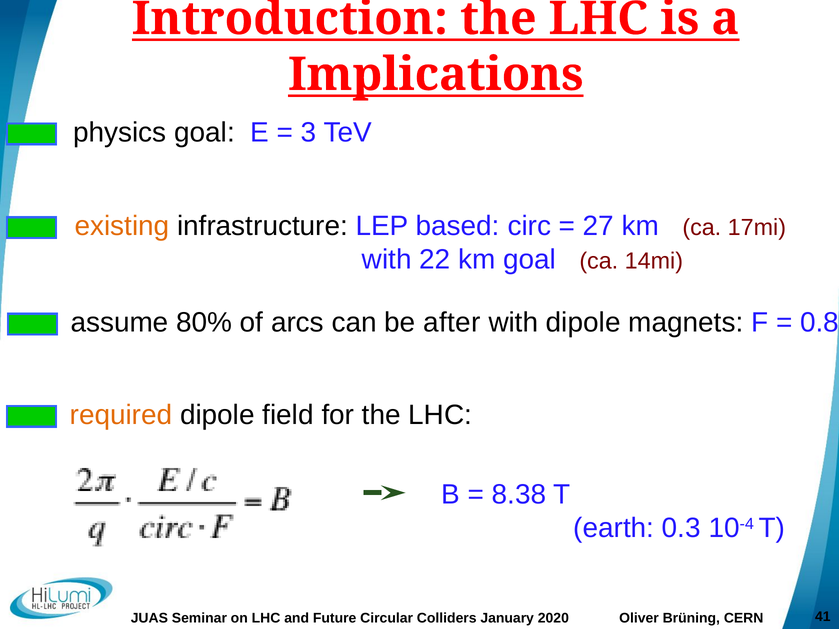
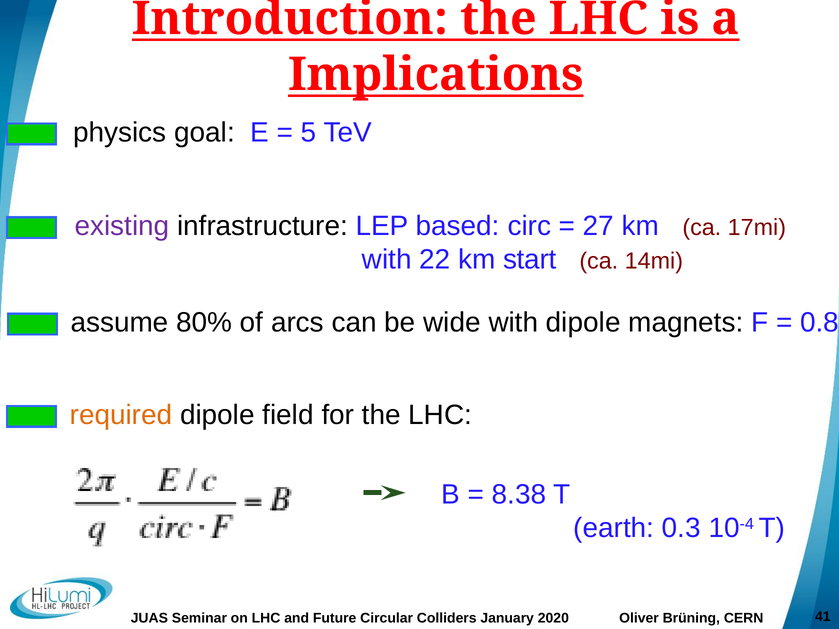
3: 3 -> 5 (308, 132)
existing colour: orange -> purple (122, 226)
km goal: goal -> start (530, 260)
after: after -> wide (452, 323)
